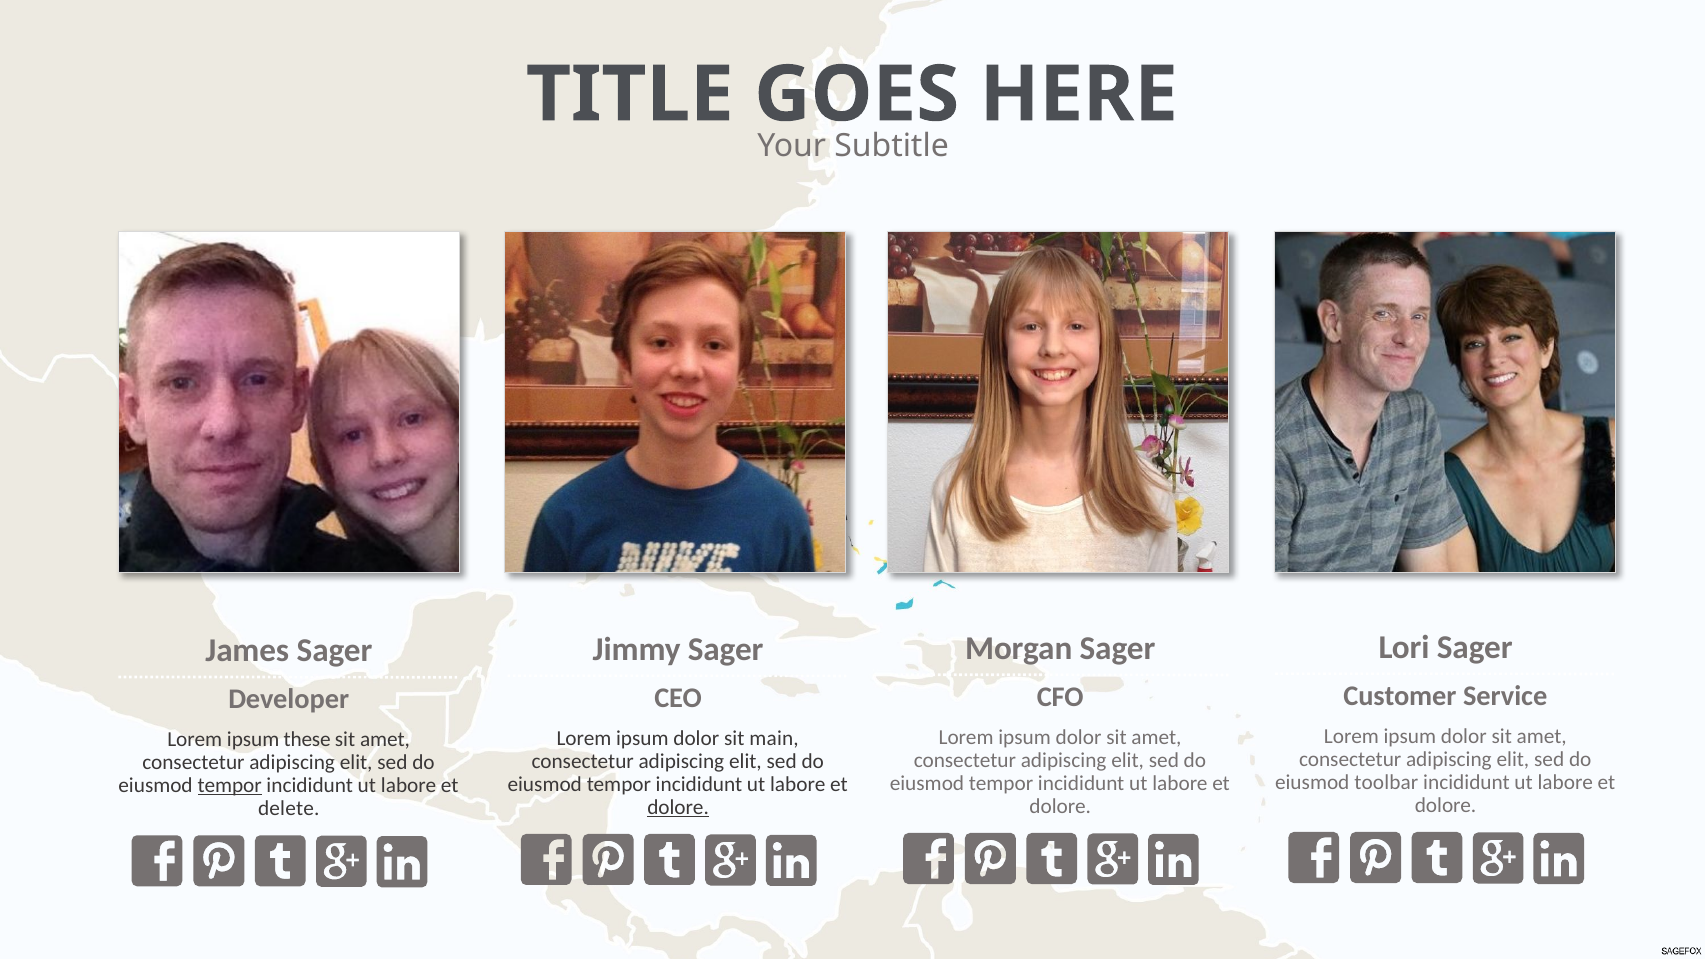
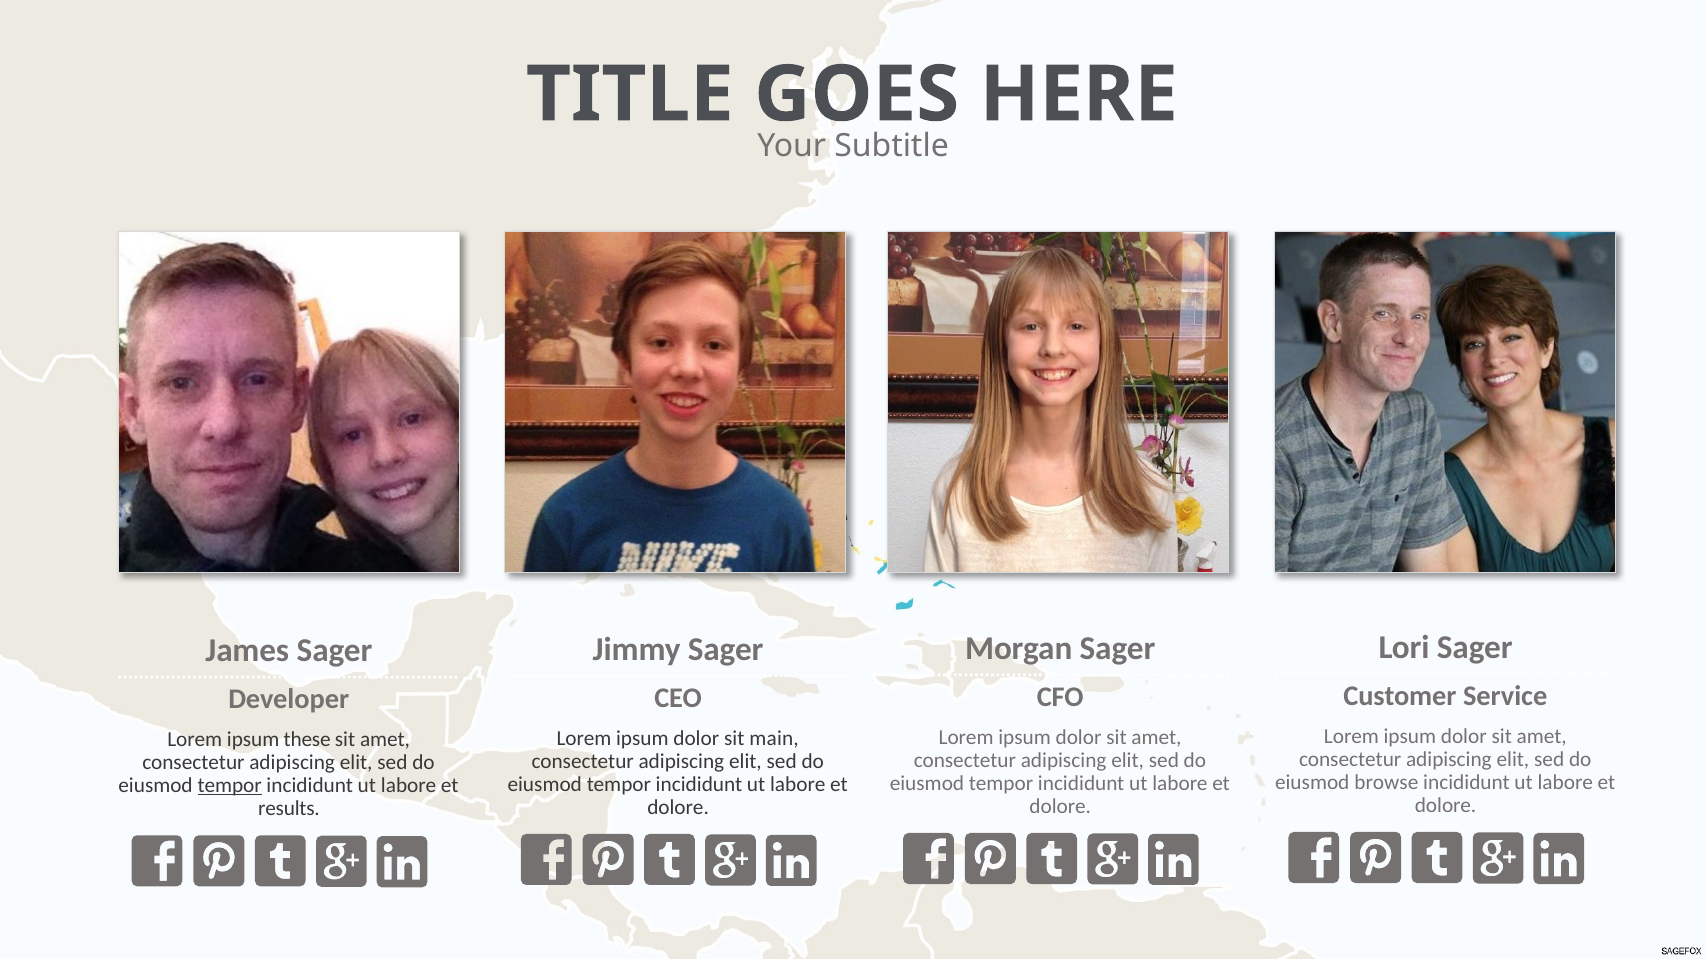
toolbar: toolbar -> browse (1386, 782)
dolore underline: present -> none (678, 807)
delete: delete -> results (289, 809)
